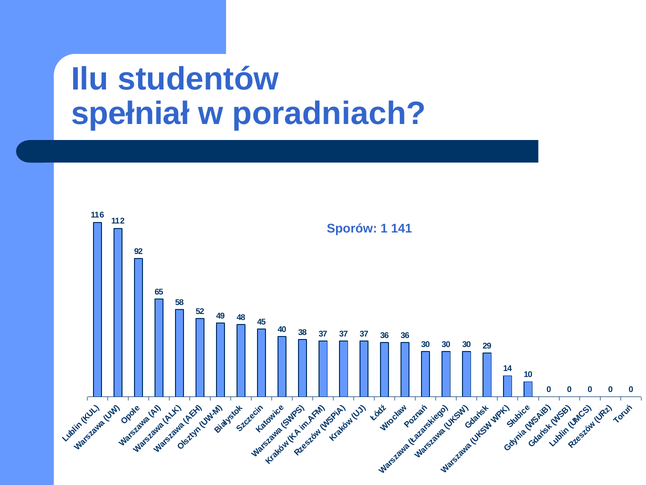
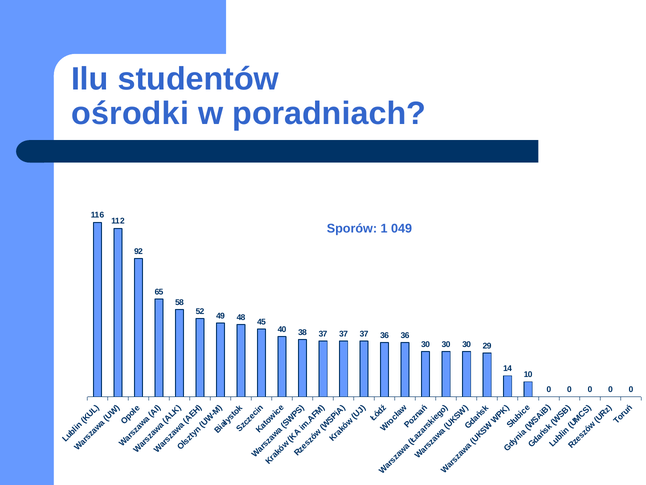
spełniał: spełniał -> ośrodki (130, 114)
141: 141 -> 049 (402, 228)
